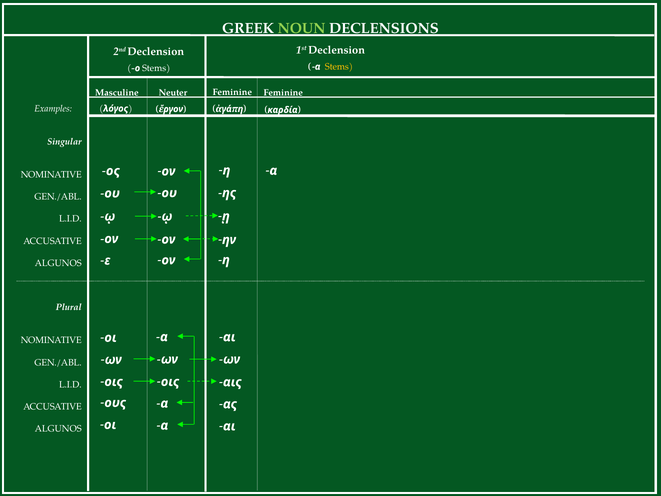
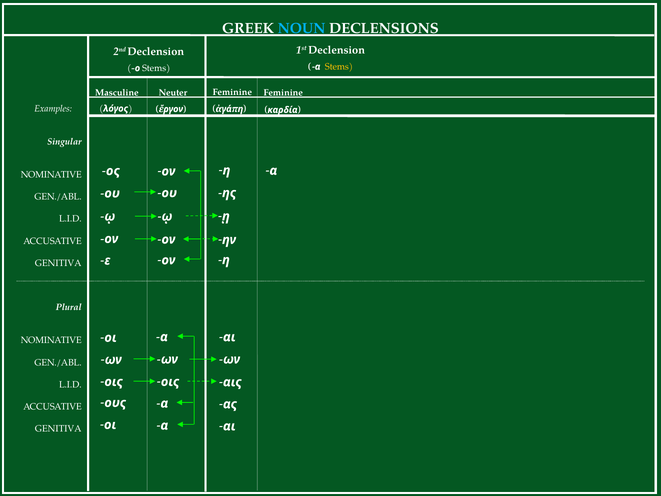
NOUN colour: light green -> light blue (302, 29)
ALGUNOS: ALGUNOS -> GENITIVA (58, 263)
ALGUNOS: ALGUNOS -> GENITIVA (58, 428)
